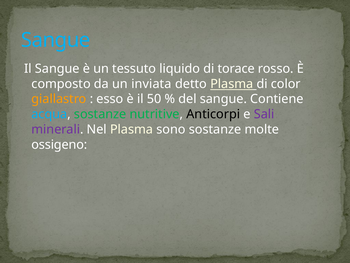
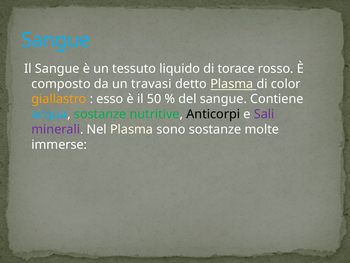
inviata: inviata -> travasi (151, 84)
ossigeno: ossigeno -> immerse (59, 144)
